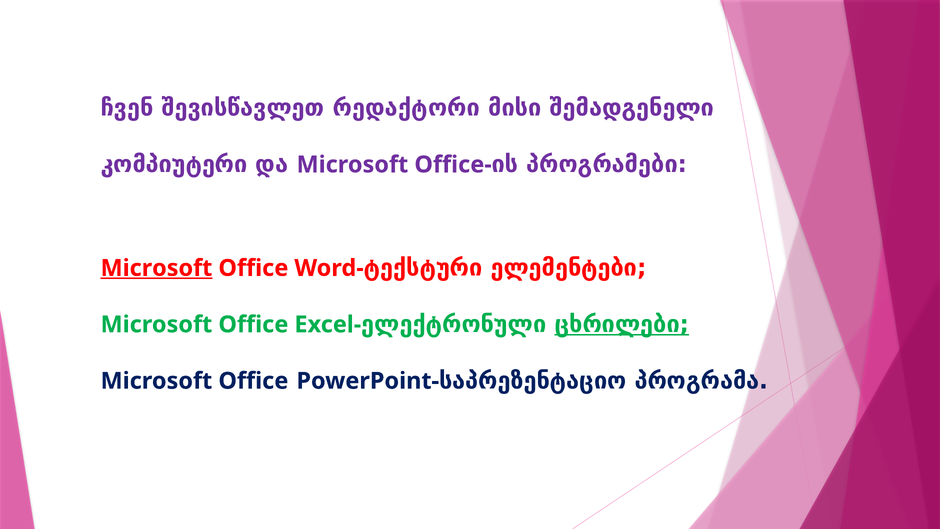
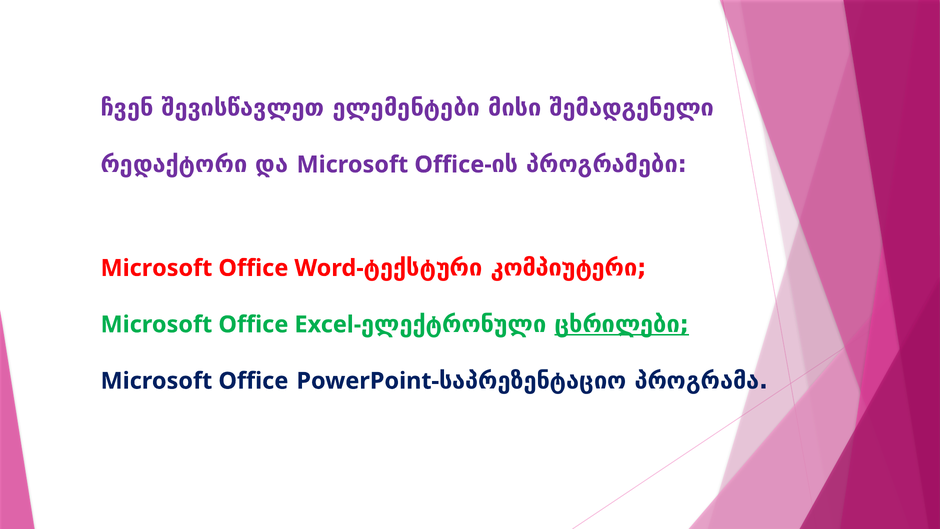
რედაქტორი: რედაქტორი -> ელემენტები (406, 108)
კომპიუტერი: კომპიუტერი -> რედაქტორი (174, 165)
Microsoft underline: present -> none (156, 268)
ელემენტები: ელემენტები -> კომპიუტერი (569, 268)
